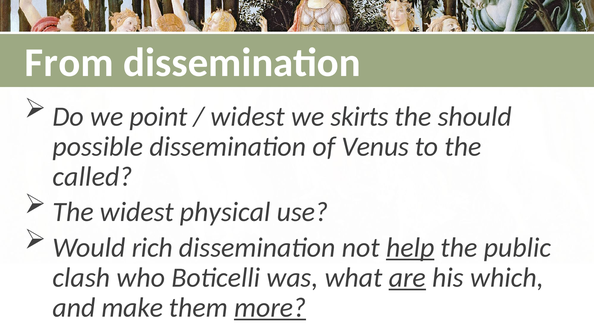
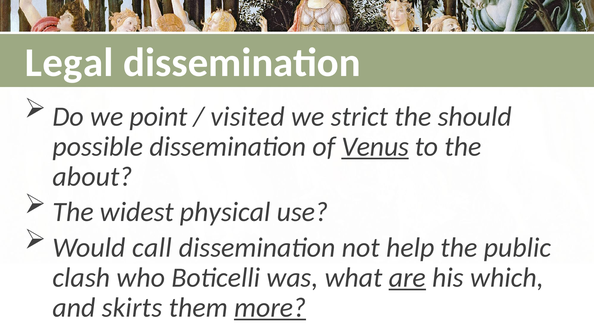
From: From -> Legal (69, 63)
widest: widest -> visited (248, 117)
skirts: skirts -> strict (360, 117)
Venus underline: none -> present (375, 147)
called: called -> about (93, 177)
rich: rich -> call (152, 248)
help underline: present -> none (410, 248)
make: make -> skirts (132, 308)
